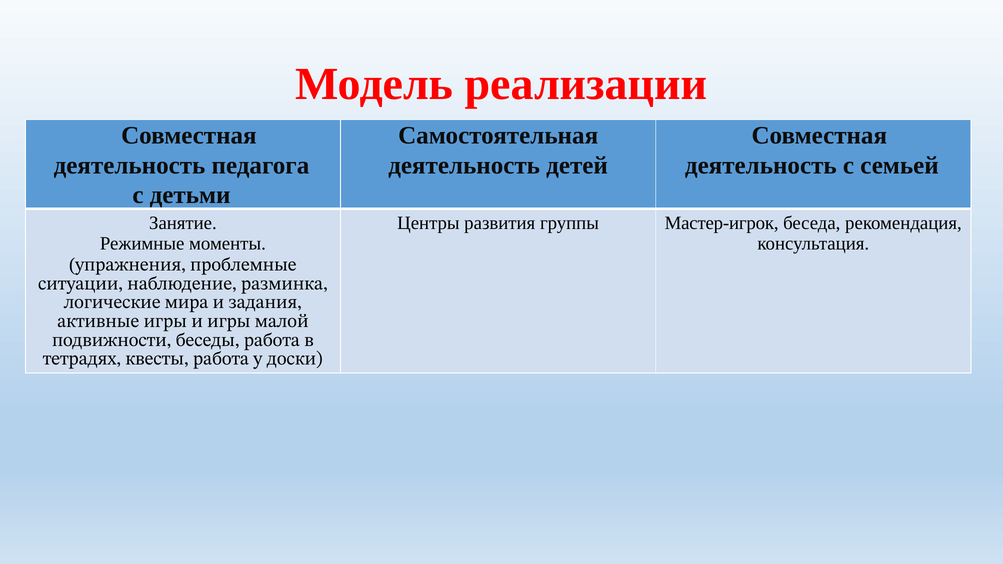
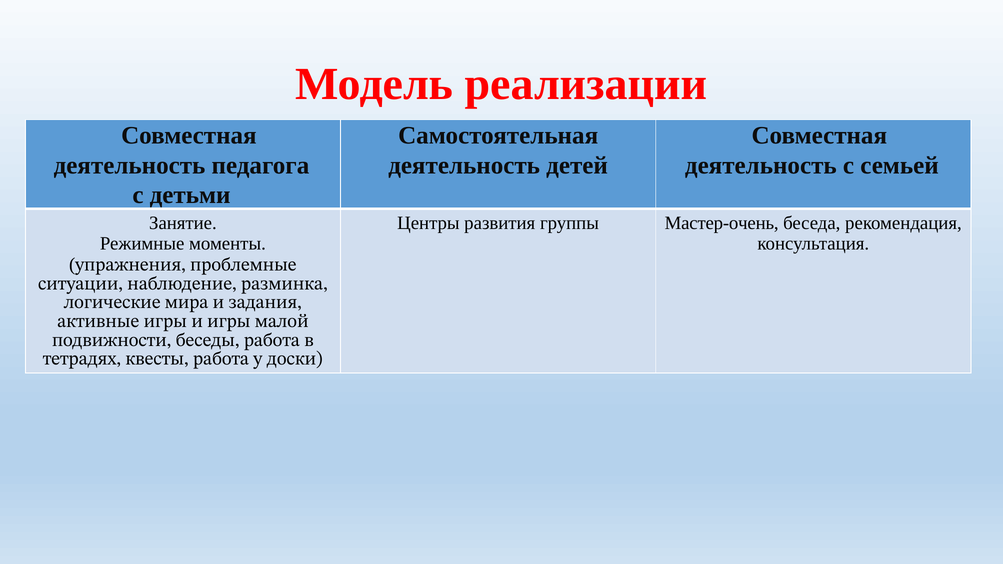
Мастер-игрок: Мастер-игрок -> Мастер-очень (722, 223)
